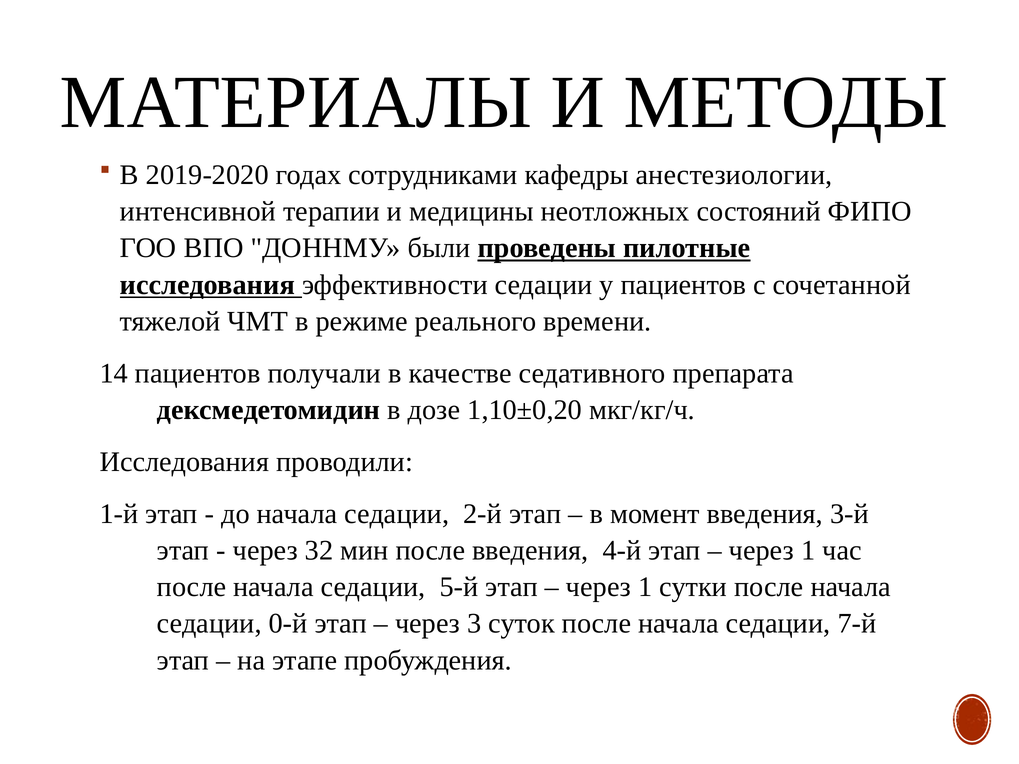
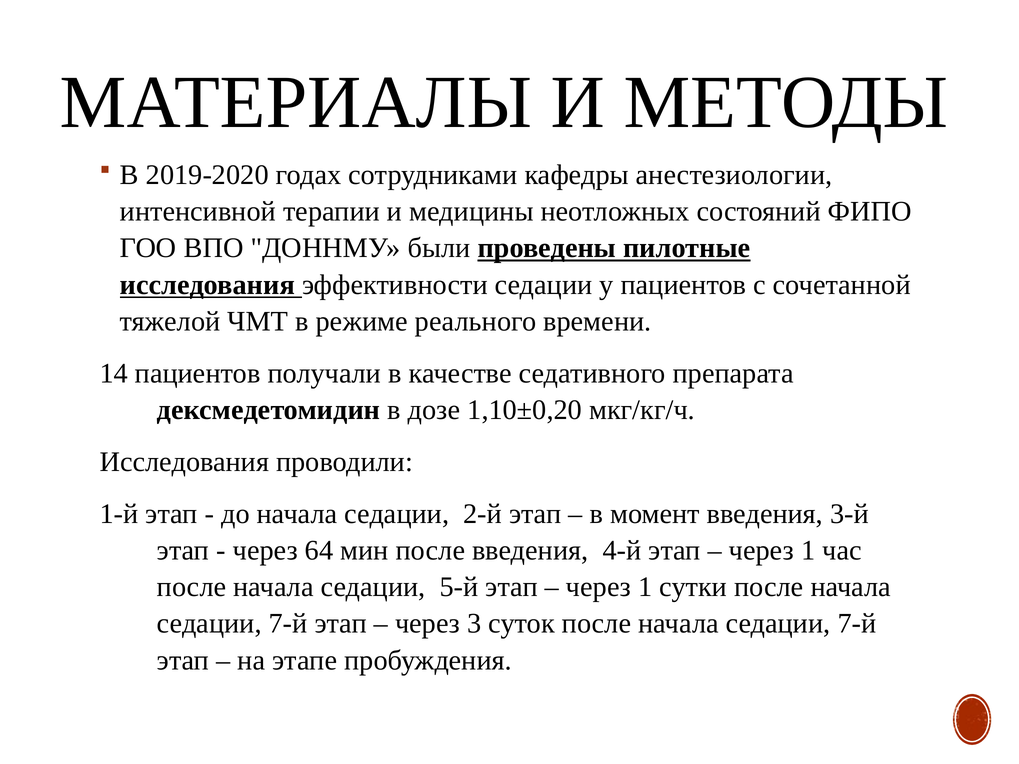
32: 32 -> 64 (319, 551)
0-й: 0-й -> 7-й (288, 624)
